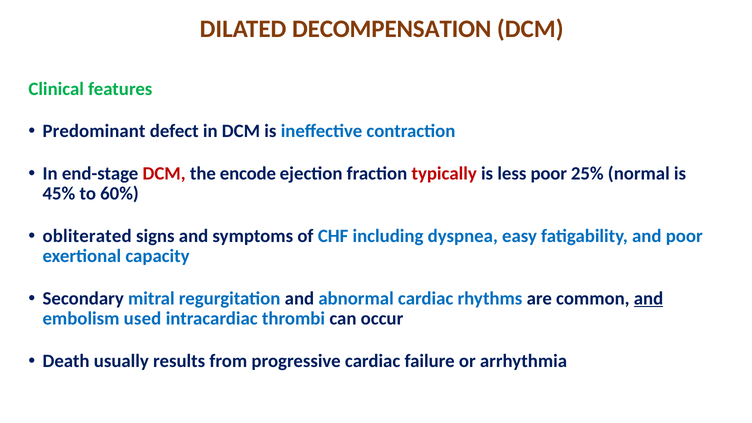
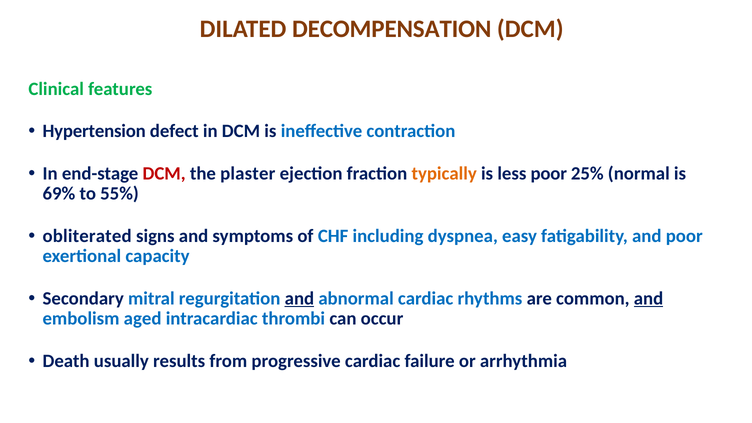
Predominant: Predominant -> Hypertension (94, 131)
encode: encode -> plaster (248, 173)
typically colour: red -> orange (444, 173)
45%: 45% -> 69% (59, 194)
60%: 60% -> 55% (120, 194)
and underline: none -> present (299, 298)
used: used -> aged (143, 319)
